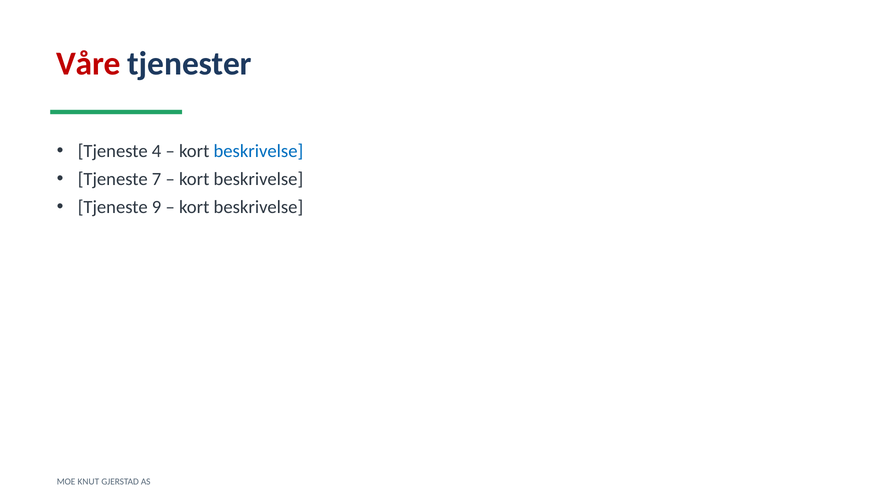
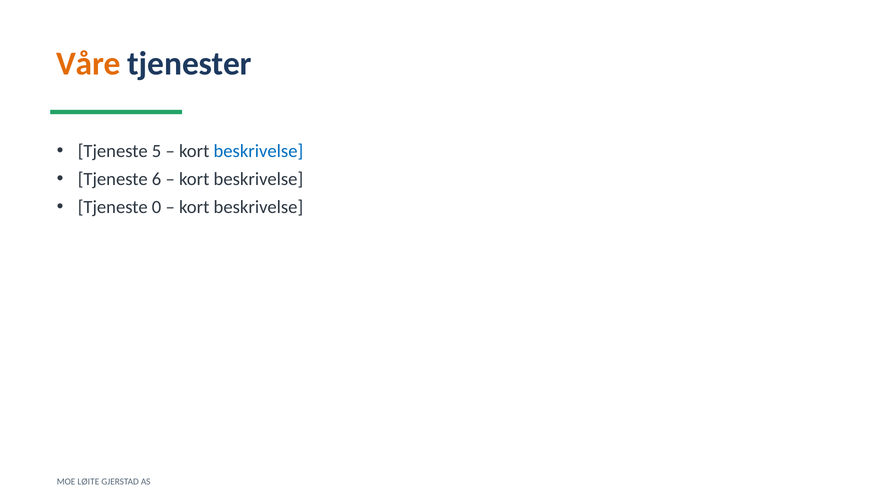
Våre colour: red -> orange (88, 64)
4: 4 -> 5 (157, 151)
7: 7 -> 6 (157, 179)
9: 9 -> 0 (157, 207)
KNUT: KNUT -> LØITE (88, 482)
